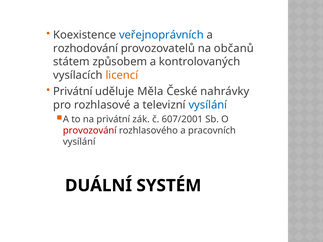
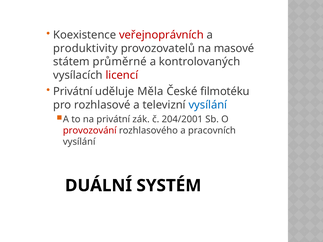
veřejnoprávních colour: blue -> red (161, 35)
rozhodování: rozhodování -> produktivity (86, 48)
občanů: občanů -> masové (234, 48)
způsobem: způsobem -> průměrné (120, 62)
licencí colour: orange -> red (122, 75)
nahrávky: nahrávky -> filmotéku (225, 91)
607/2001: 607/2001 -> 204/2001 (182, 119)
